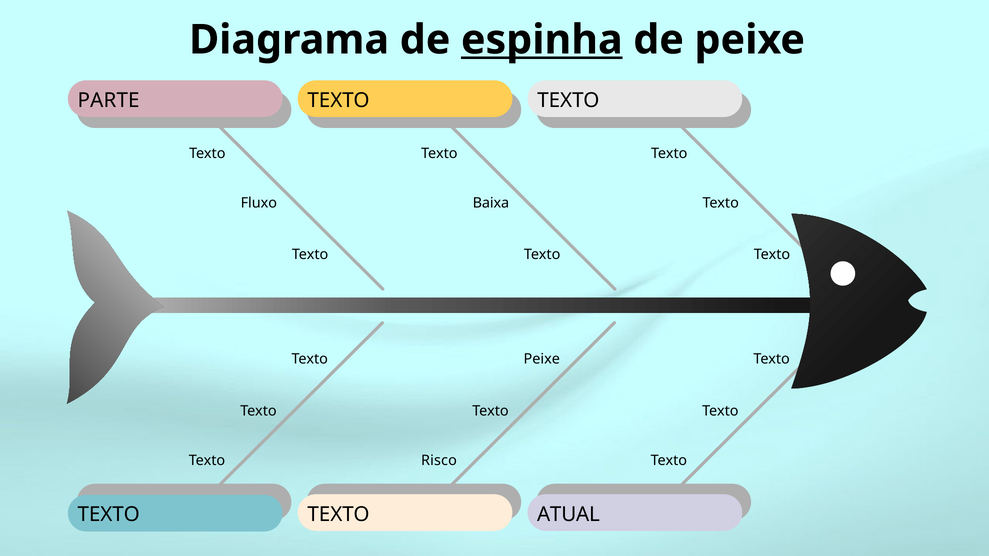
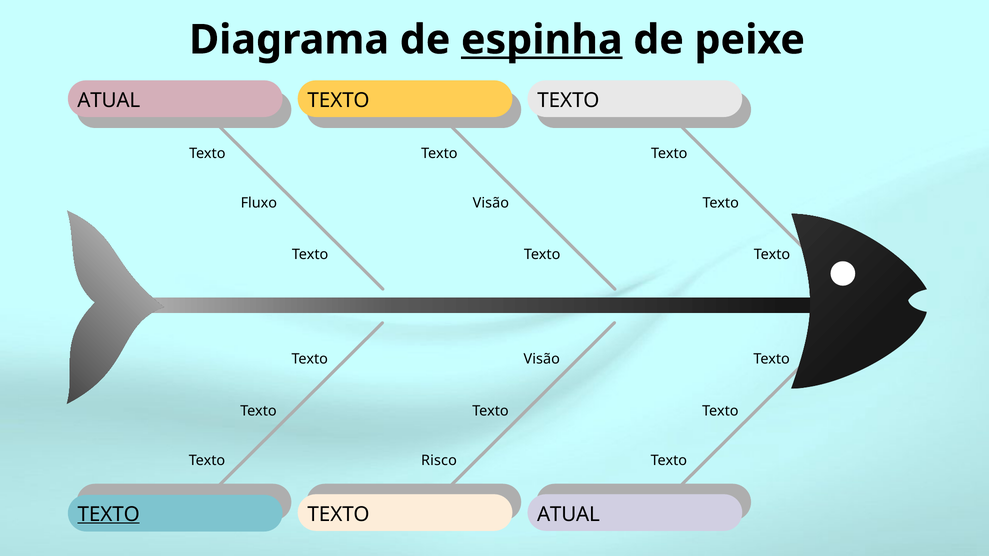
PARTE: PARTE -> ATUAL (109, 100)
Baixa: Baixa -> Visão (491, 203)
Peixe: Peixe -> Visão (542, 359)
TEXTO underline: none -> present (109, 514)
